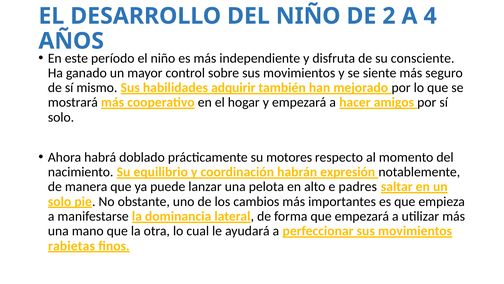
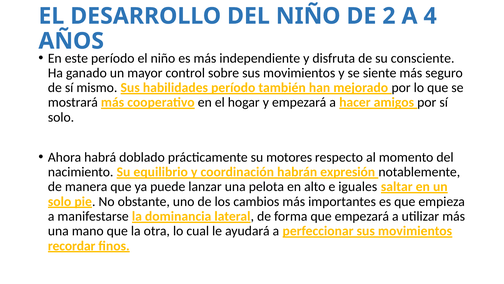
habilidades adquirir: adquirir -> período (233, 88)
padres: padres -> iguales (358, 186)
rabietas: rabietas -> recordar (72, 245)
